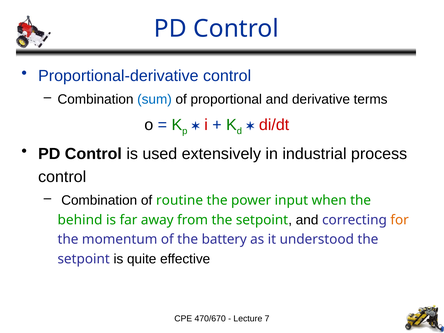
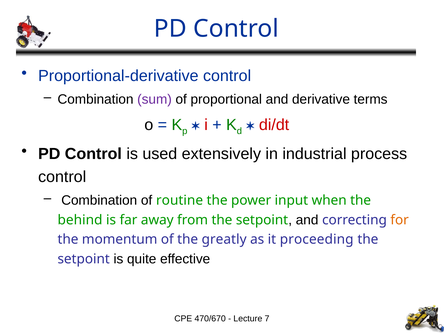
sum colour: blue -> purple (155, 99)
battery: battery -> greatly (224, 239)
understood: understood -> proceeding (317, 239)
